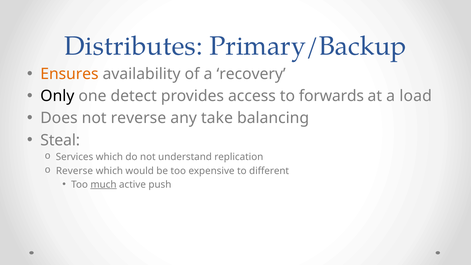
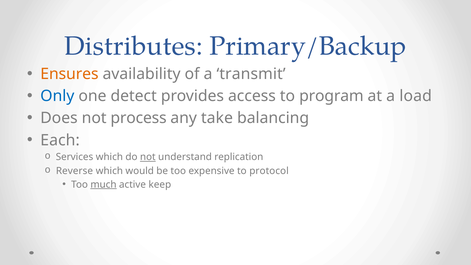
recovery: recovery -> transmit (251, 74)
Only colour: black -> blue (57, 96)
forwards: forwards -> program (331, 96)
not reverse: reverse -> process (139, 118)
Steal: Steal -> Each (60, 140)
not underline: none -> present (148, 157)
different: different -> protocol (269, 171)
push: push -> keep (160, 185)
